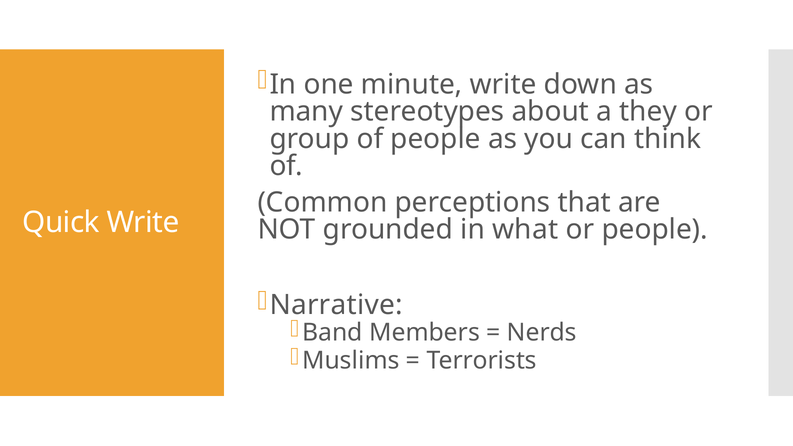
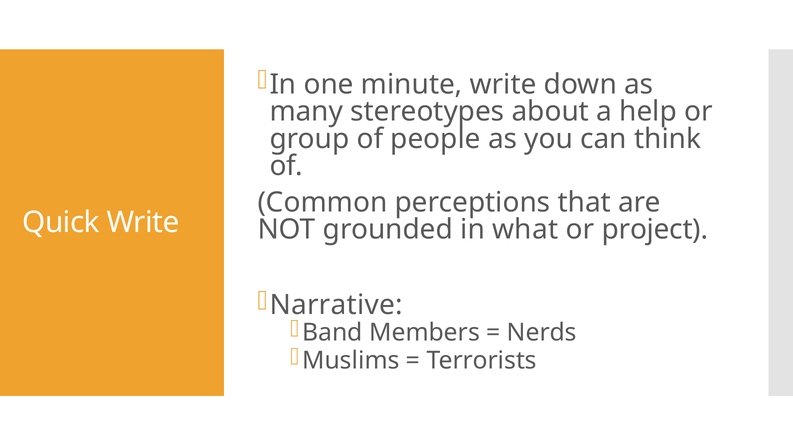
they: they -> help (648, 112)
or people: people -> project (655, 230)
